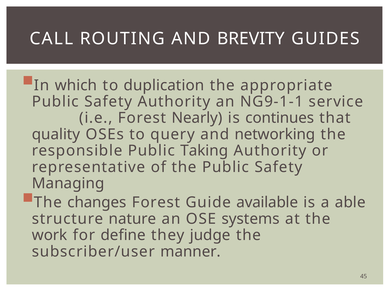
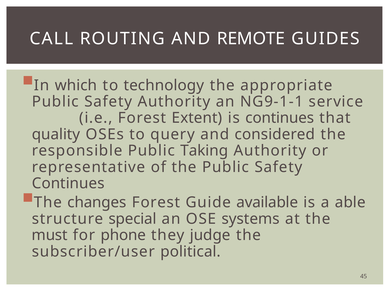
BREVITY: BREVITY -> REMOTE (251, 39)
duplication: duplication -> technology (164, 85)
Nearly: Nearly -> Extent (197, 118)
networking: networking -> considered (275, 135)
Managing: Managing -> Continues (68, 184)
nature: nature -> special (133, 219)
work: work -> must (50, 236)
define: define -> phone (123, 236)
manner: manner -> political (191, 252)
